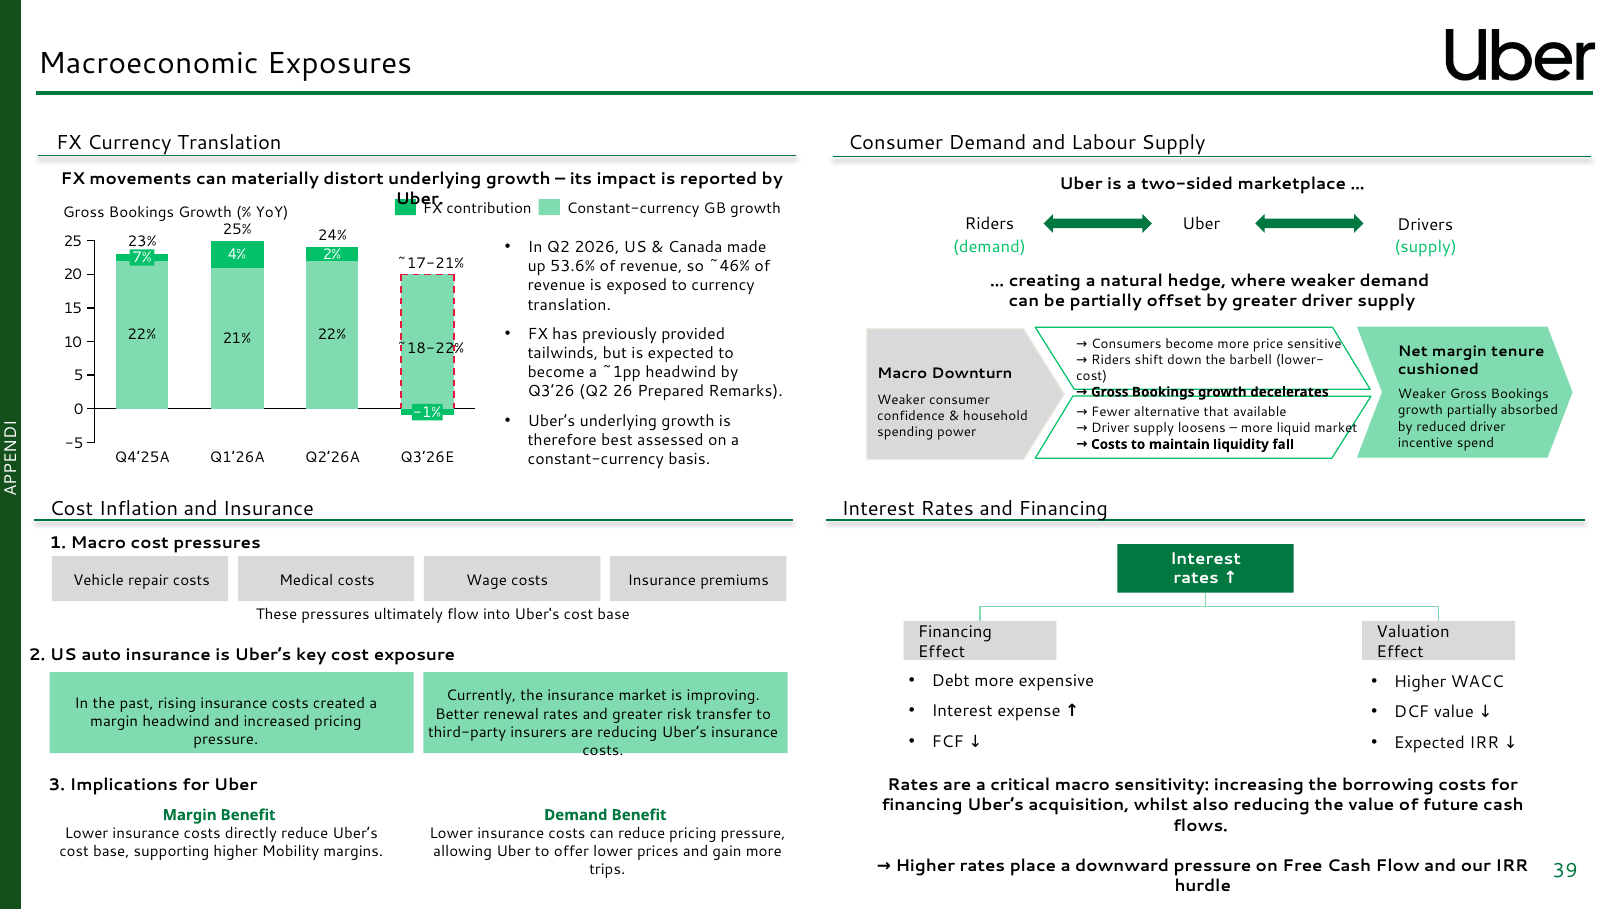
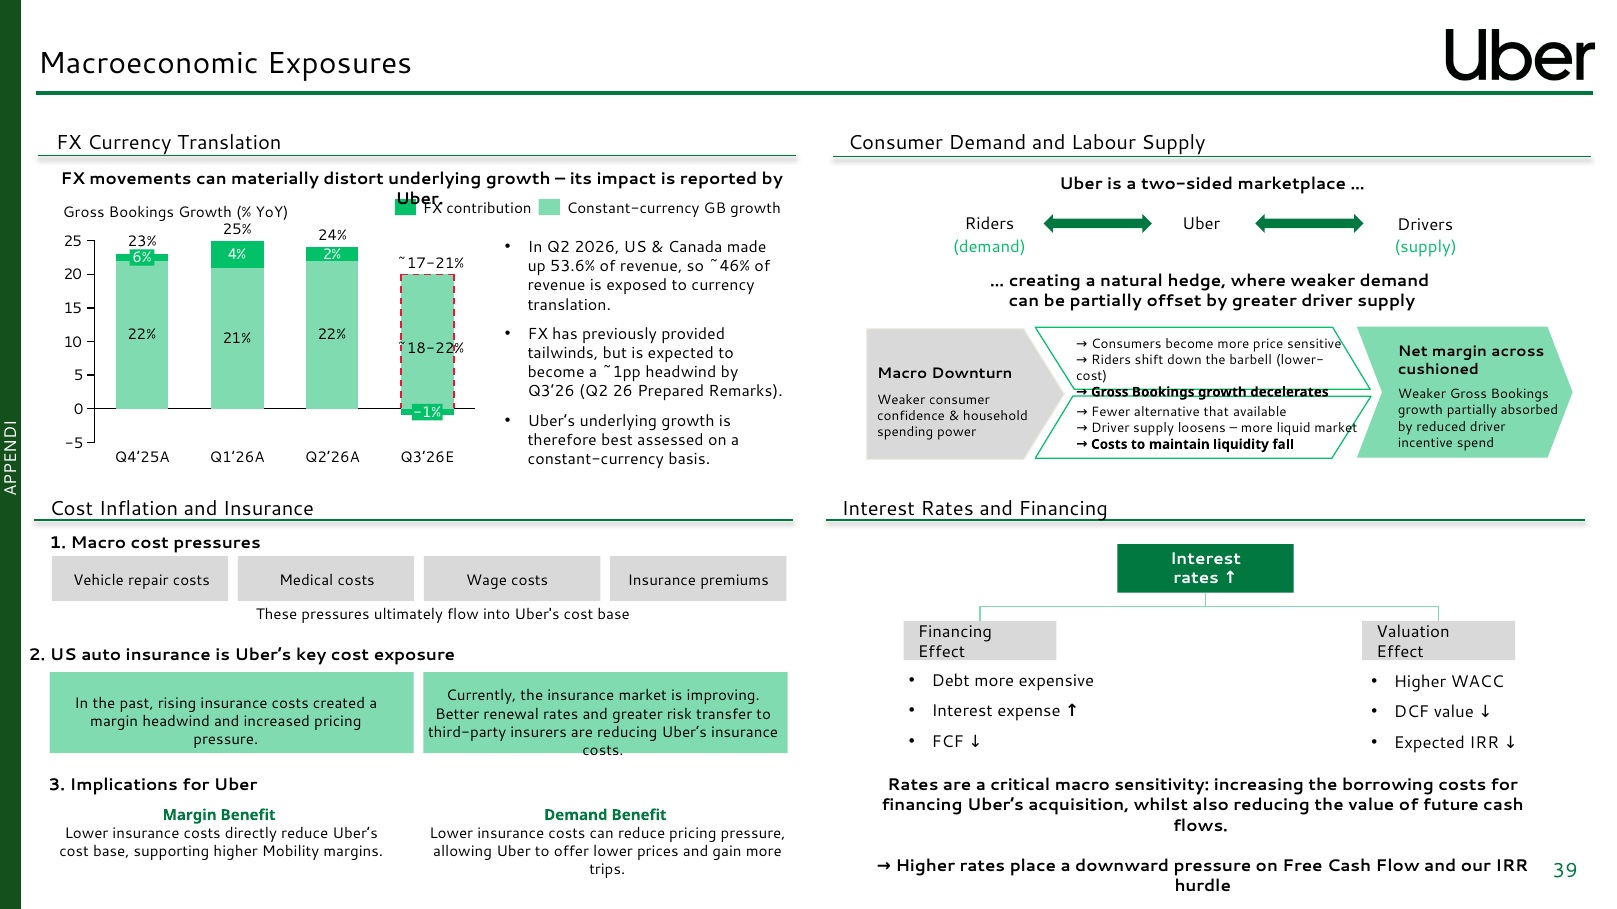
7%: 7% -> 6% (142, 258)
tenure: tenure -> across (1518, 351)
